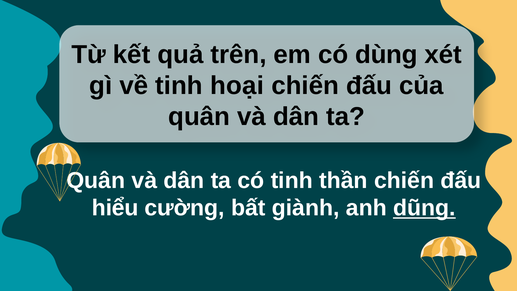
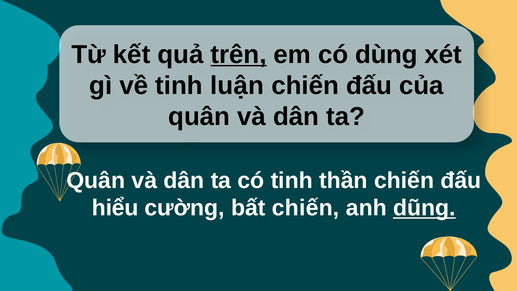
trên underline: none -> present (239, 55)
hoại: hoại -> luận (237, 86)
bất giành: giành -> chiến (306, 208)
